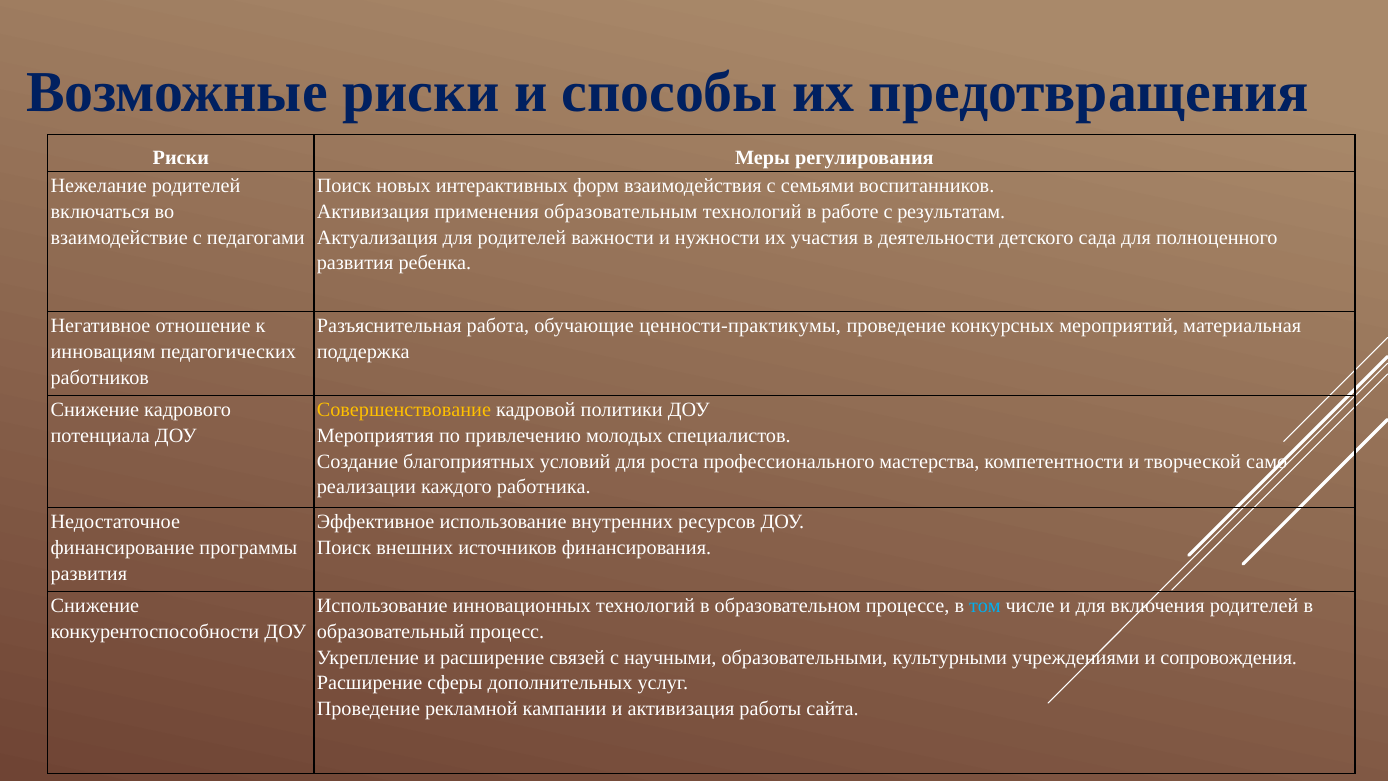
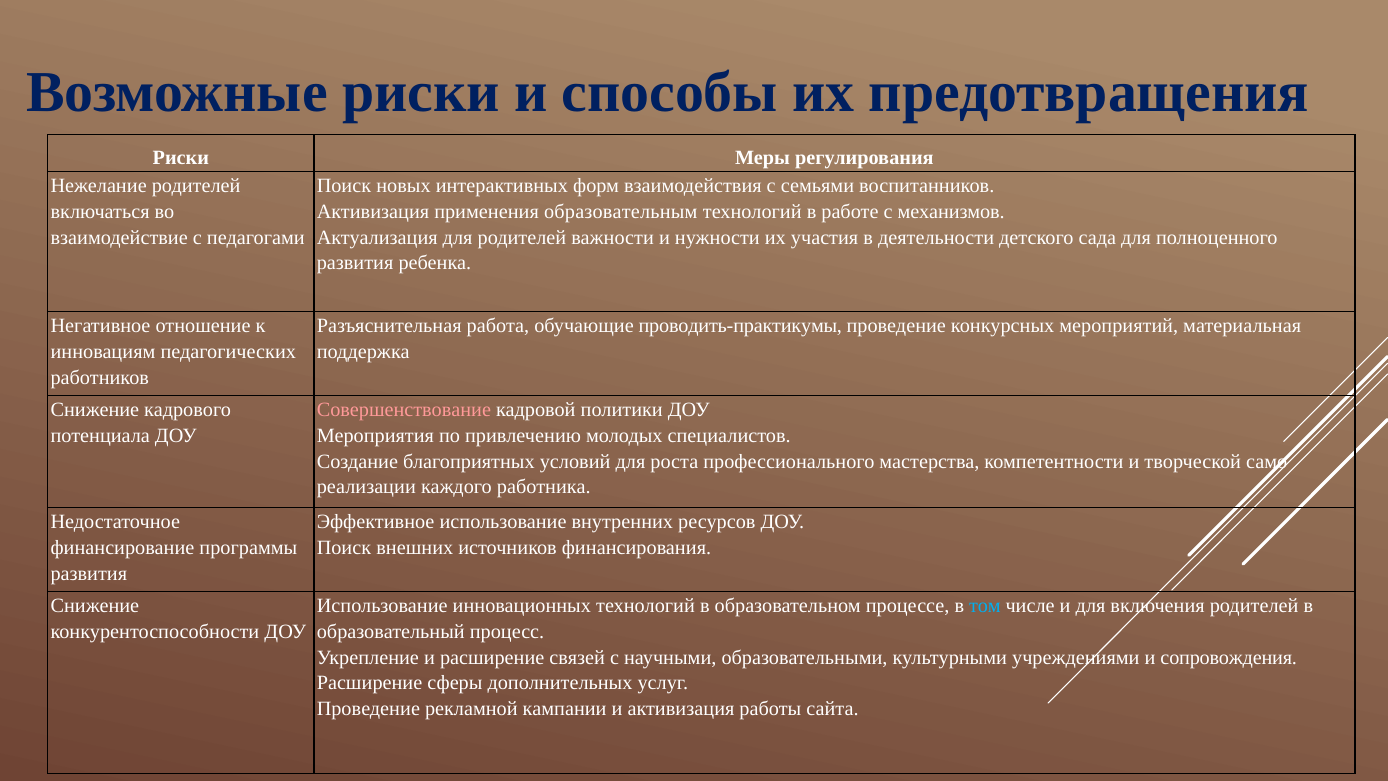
результатам: результатам -> механизмов (951, 212)
ценности-практикумы: ценности-практикумы -> проводить-практикумы (740, 326)
Совершенствование colour: yellow -> pink (404, 410)
